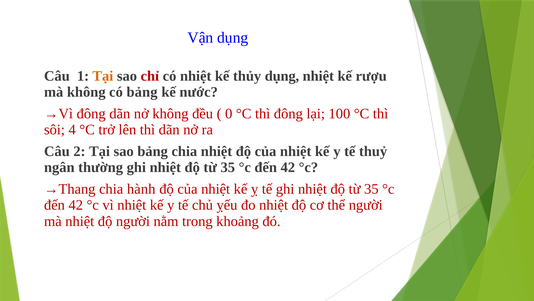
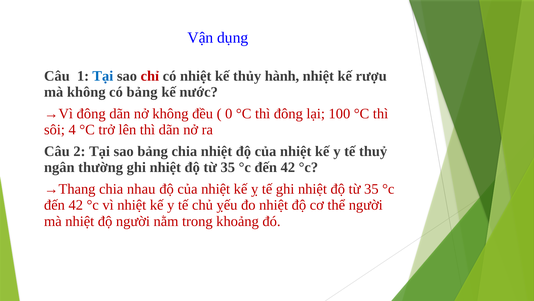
Tại colour: orange -> blue (103, 76)
thủy dụng: dụng -> hành (282, 76)
hành: hành -> nhau (141, 189)
